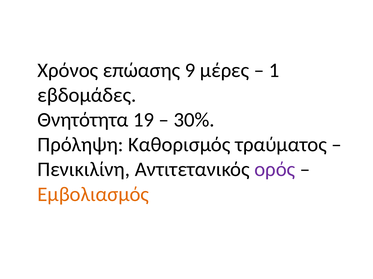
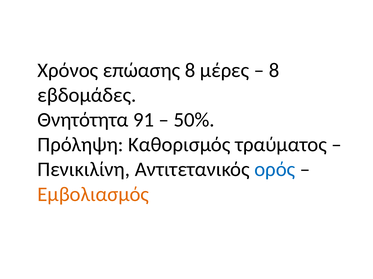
επώασης 9: 9 -> 8 (190, 70)
1: 1 -> 8 (274, 70)
19: 19 -> 91 (144, 120)
30%: 30% -> 50% (194, 120)
ορός colour: purple -> blue (275, 170)
